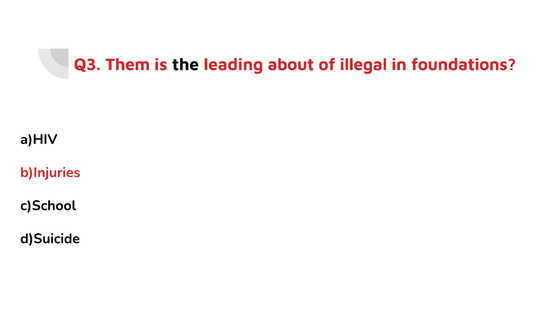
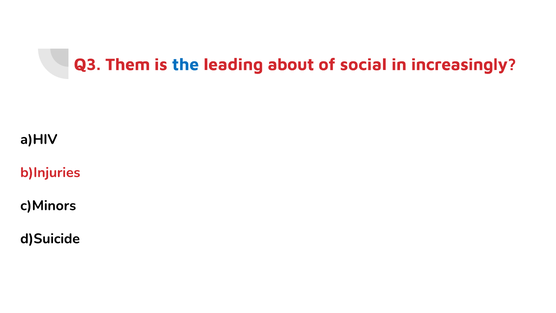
the colour: black -> blue (185, 64)
illegal: illegal -> social (363, 64)
foundations: foundations -> increasingly (464, 64)
c)School: c)School -> c)Minors (48, 205)
